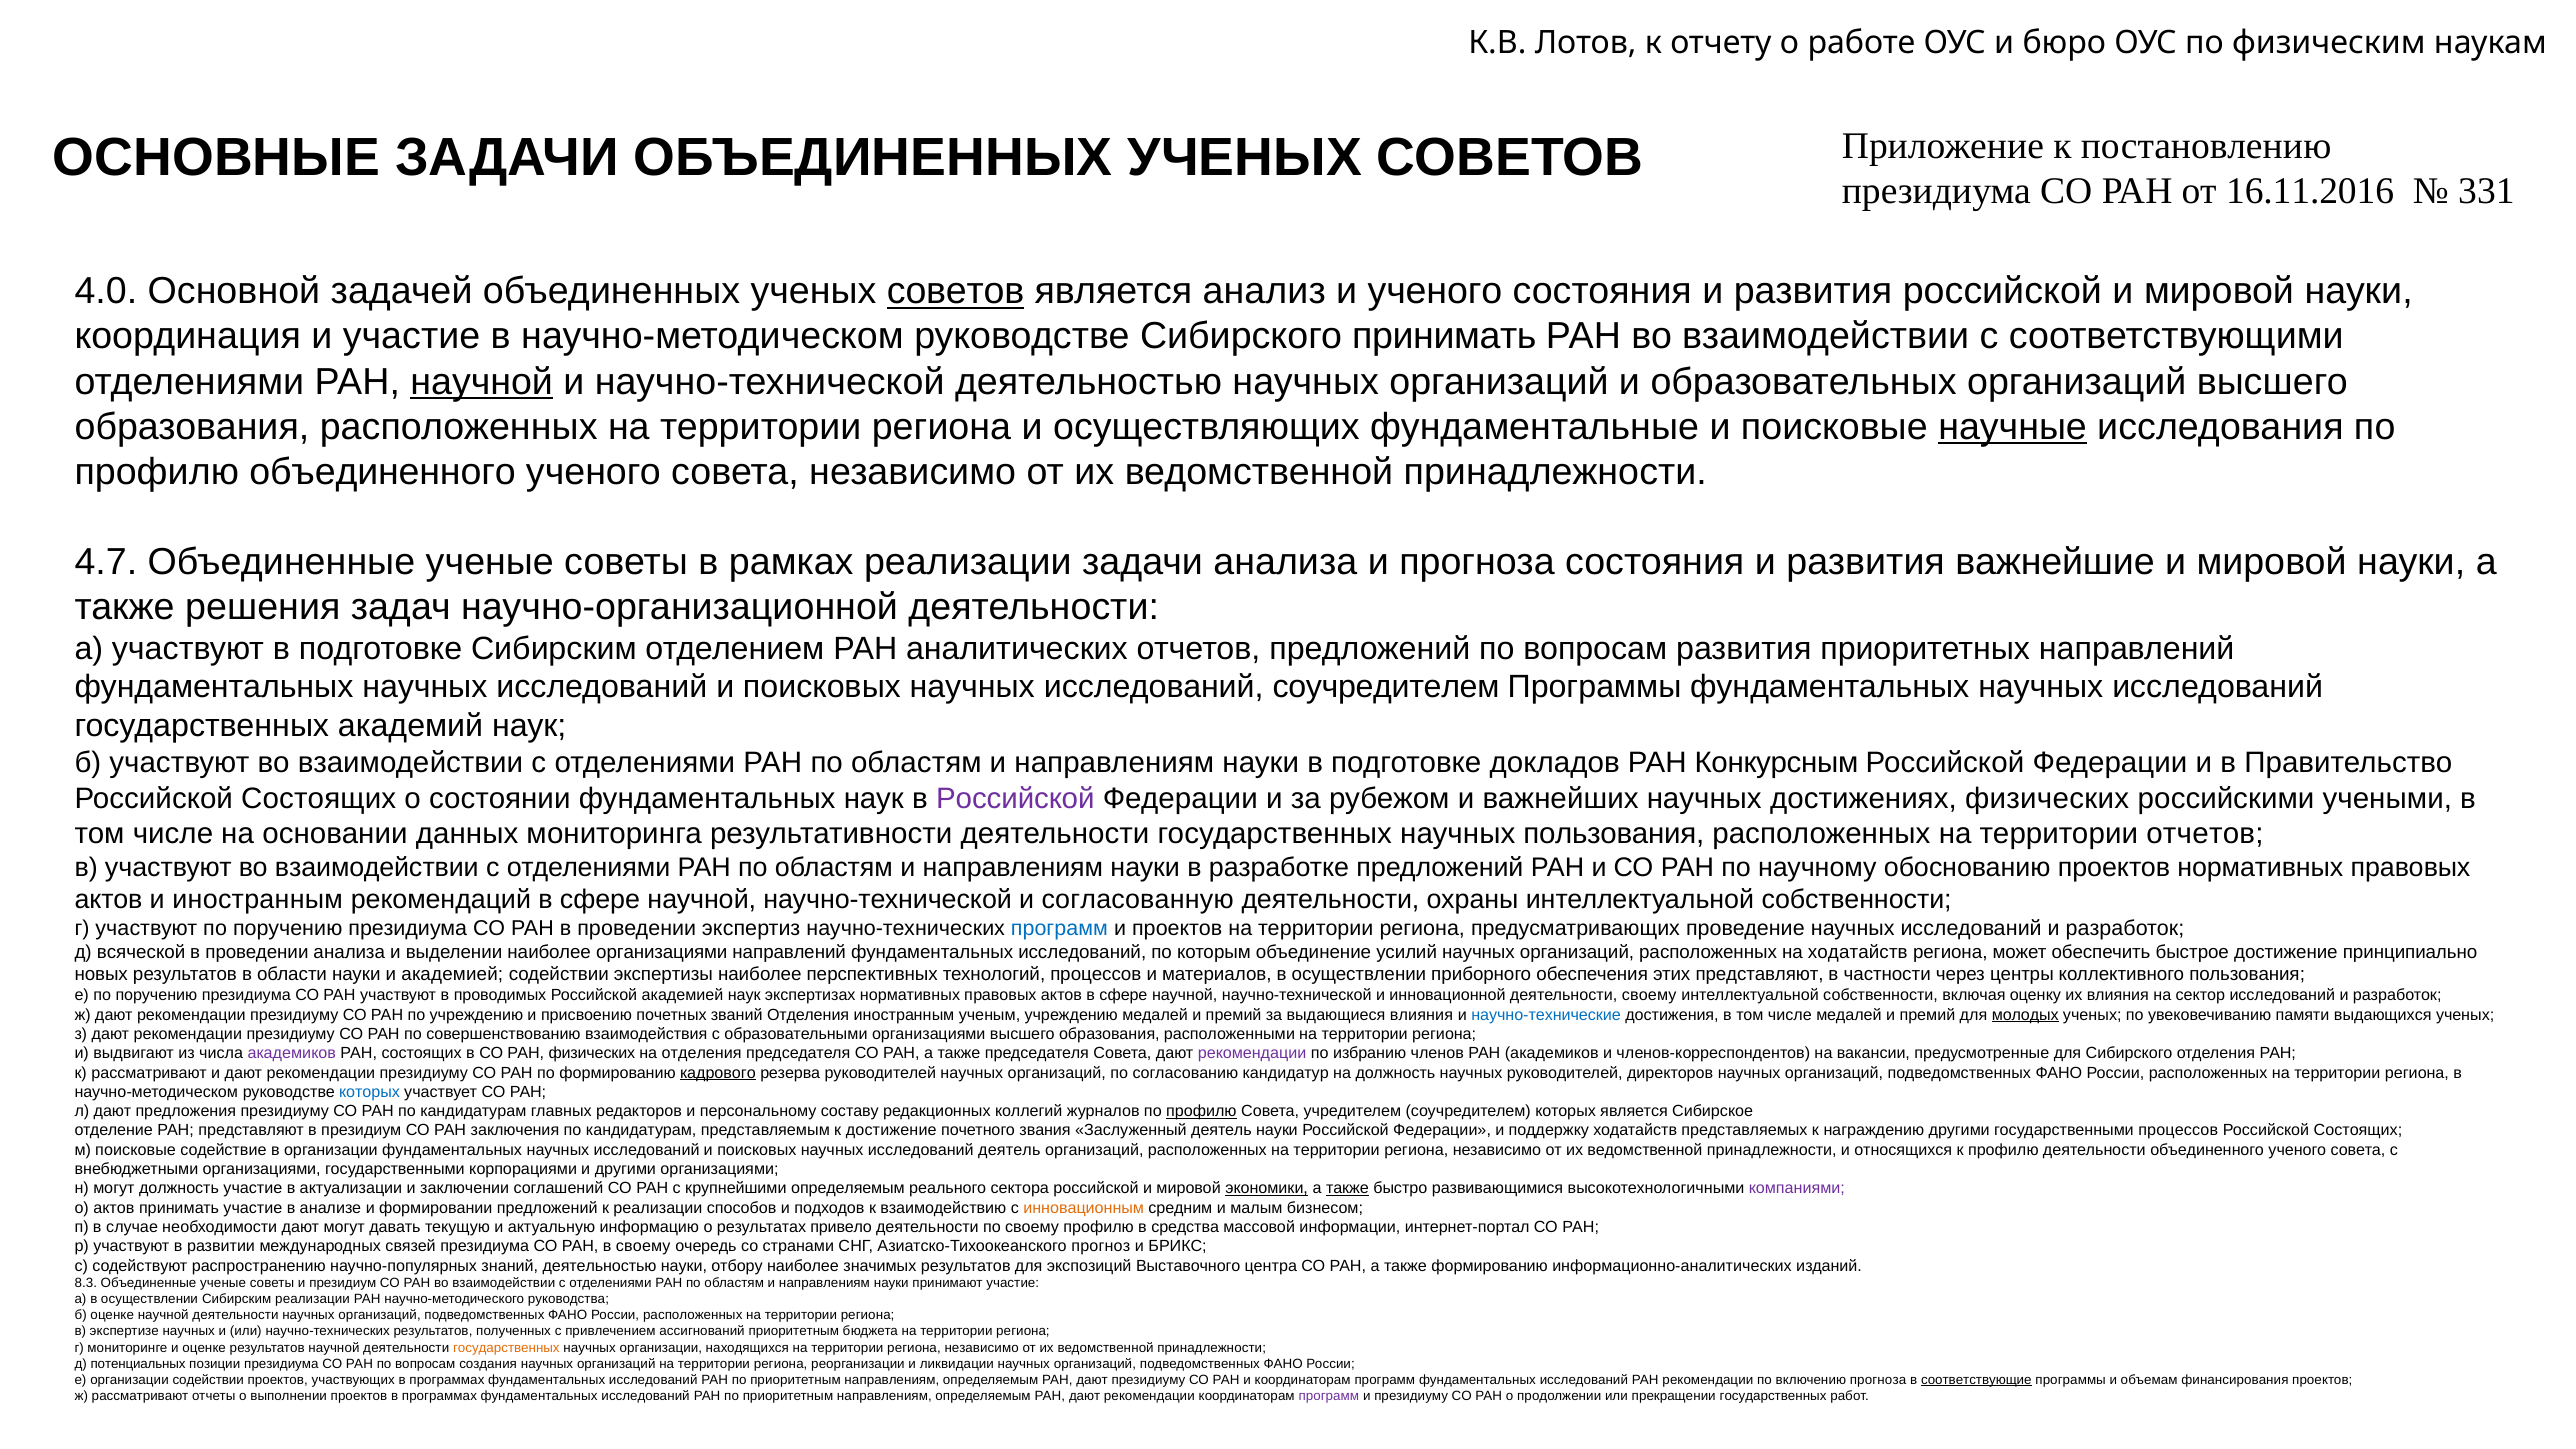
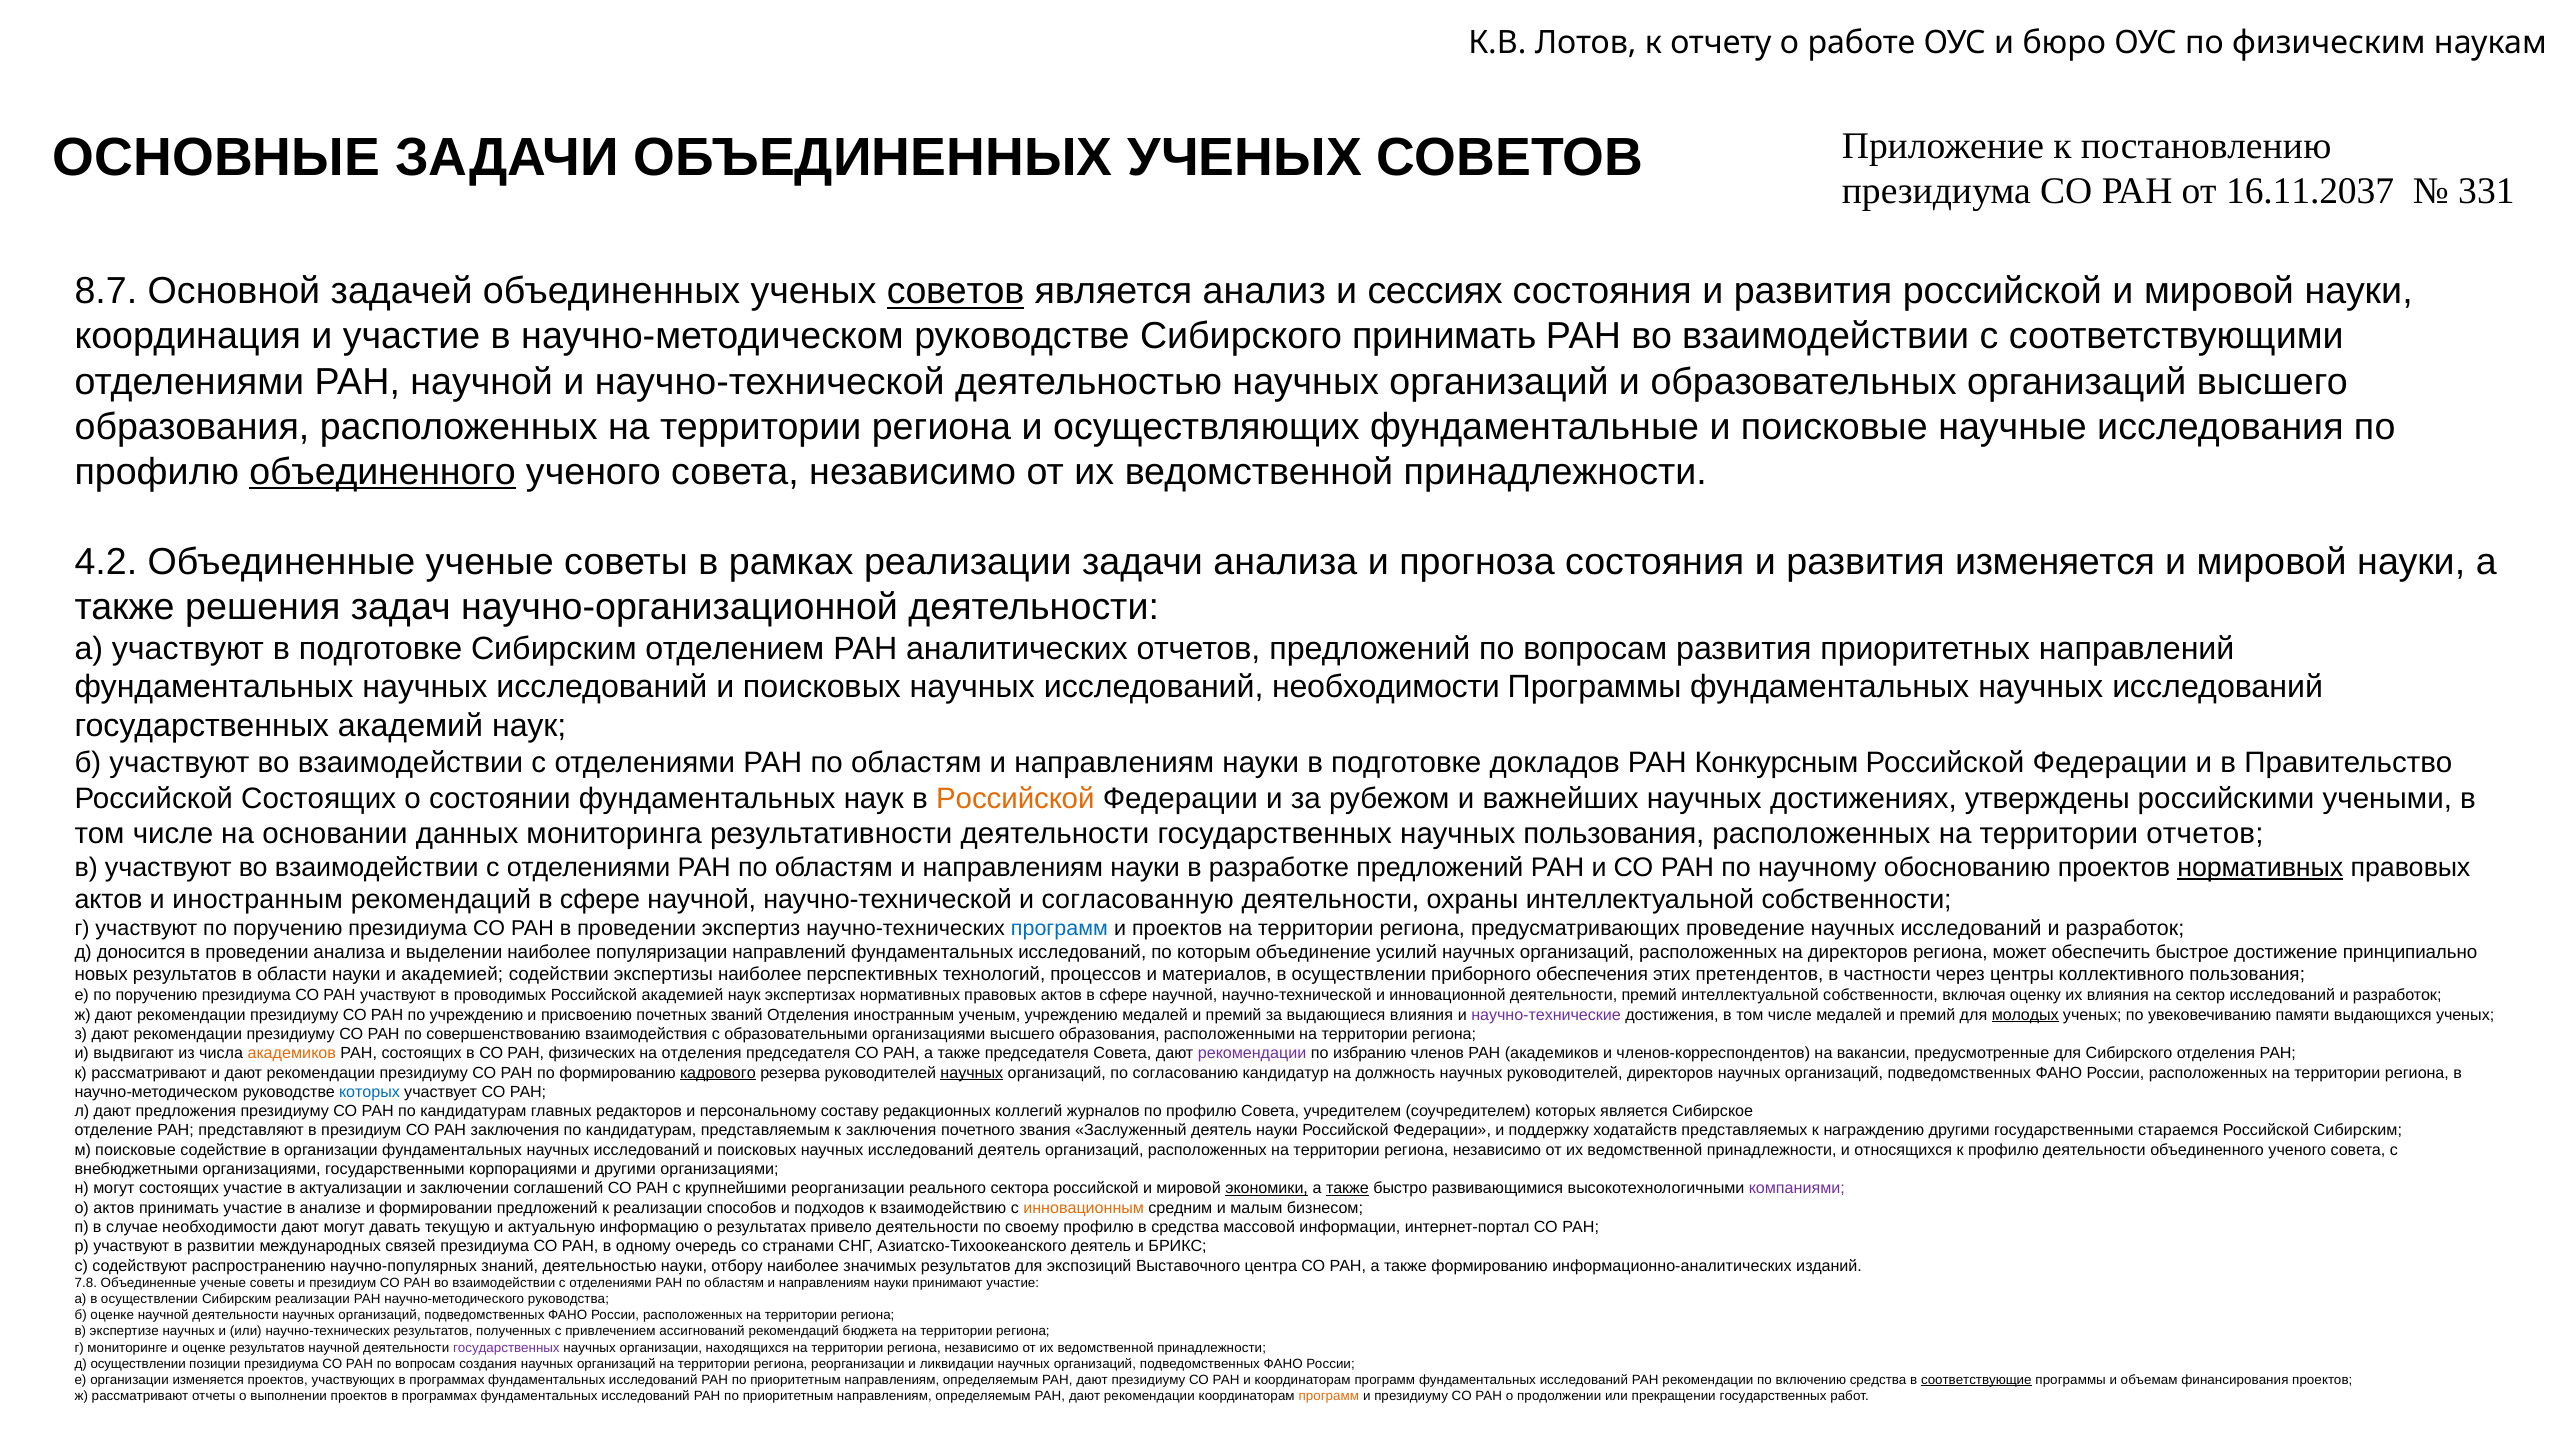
16.11.2016: 16.11.2016 -> 16.11.2037 (2310, 192)
4.0: 4.0 -> 8.7 (106, 291)
и ученого: ученого -> сессиях (1435, 291)
научной underline: present -> none (482, 382)
научные underline: present -> none (2013, 427)
объединенного underline: none -> present (383, 472)
4.7: 4.7 -> 4.2 (106, 562)
развития важнейшие: важнейшие -> изменяется (2055, 562)
исследований соучредителем: соучредителем -> необходимости (1386, 687)
Российской colour: purple -> orange (1015, 798)
достижениях физических: физических -> утверждены (2047, 798)
нормативных underline: none -> present (2260, 867)
всяческой: всяческой -> доносится (141, 952)
наиболее организациями: организациями -> популяризации (662, 952)
на ходатайств: ходатайств -> директоров (1858, 952)
этих представляют: представляют -> претендентов (1759, 975)
деятельности своему: своему -> премий (1649, 995)
научно-технические colour: blue -> purple (1546, 1015)
академиков colour: purple -> orange (292, 1053)
научных underline: none -> present (972, 1073)
профилю underline: present -> none (1201, 1111)
к достижение: достижение -> заключения (891, 1131)
государственными процессов: процессов -> стараемся (2178, 1131)
Состоящих: Состоящих -> Сибирским (2358, 1131)
могут должность: должность -> состоящих (179, 1189)
крупнейшими определяемым: определяемым -> реорганизации (848, 1189)
в своему: своему -> одному (643, 1247)
Азиатско-Тихоокеанского прогноз: прогноз -> деятель (1101, 1247)
8.3: 8.3 -> 7.8 (86, 1283)
ассигнований приоритетным: приоритетным -> рекомендаций (794, 1332)
государственных colour: orange -> purple (506, 1348)
д потенциальных: потенциальных -> осуществлении (138, 1364)
организации содействии: содействии -> изменяется (208, 1380)
включению прогноза: прогноза -> средства (1878, 1380)
программ colour: purple -> orange (1329, 1396)
